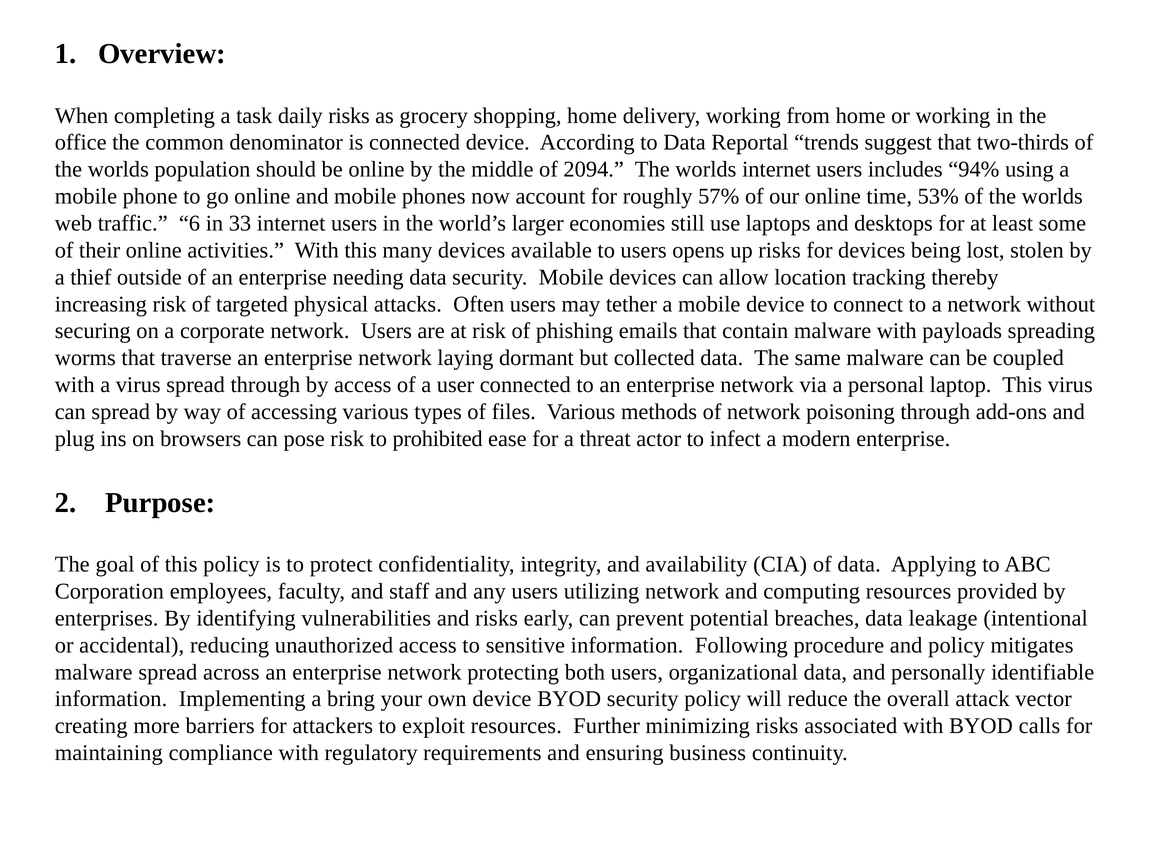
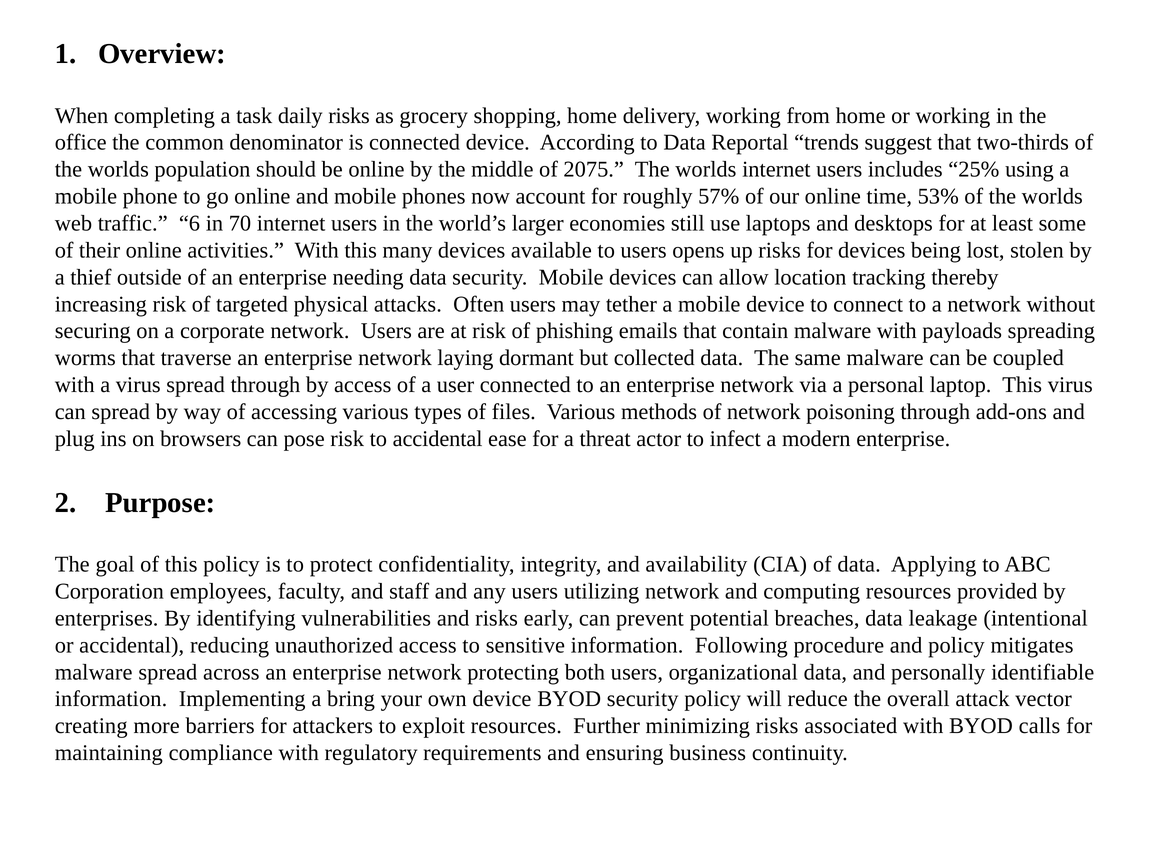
2094: 2094 -> 2075 (594, 169)
94%: 94% -> 25% (974, 169)
33: 33 -> 70 (240, 223)
to prohibited: prohibited -> accidental (438, 439)
